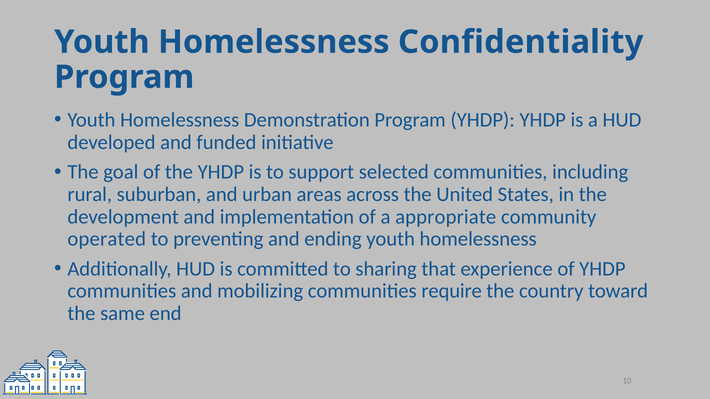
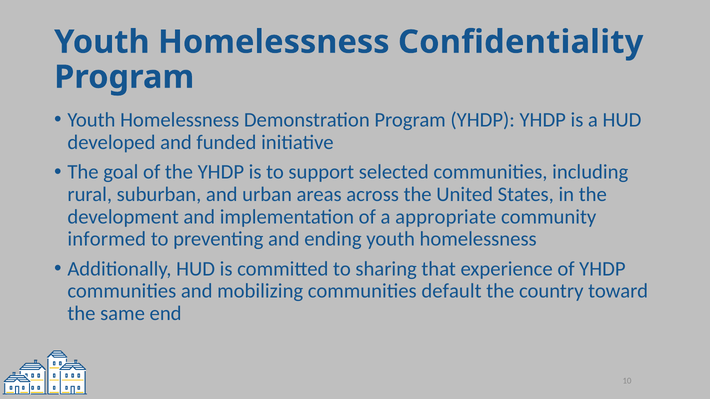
operated: operated -> informed (107, 239)
require: require -> default (452, 291)
